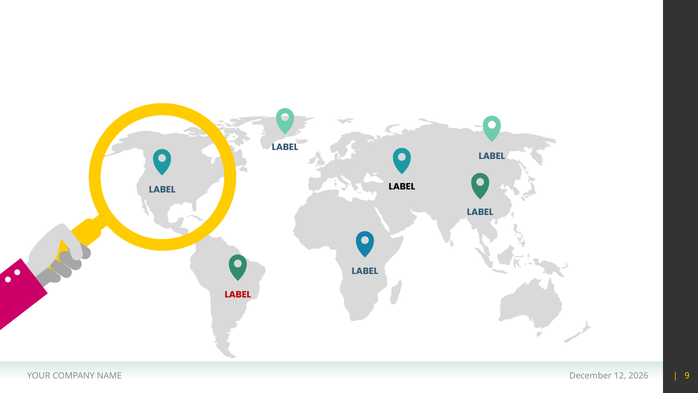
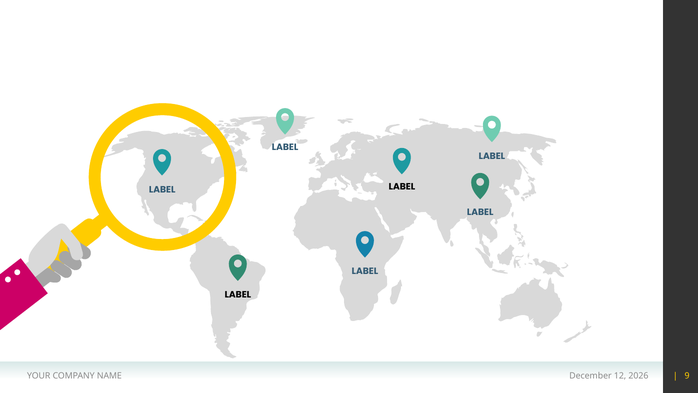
LABEL colour: red -> black (238, 294)
